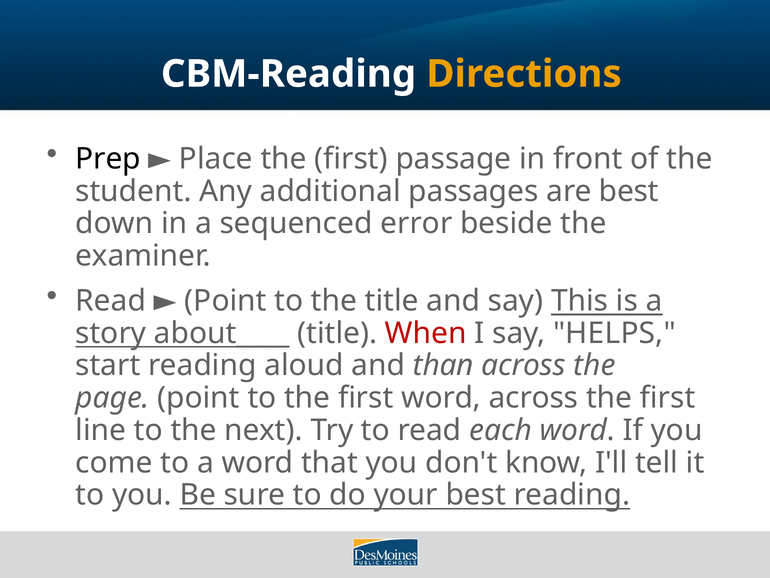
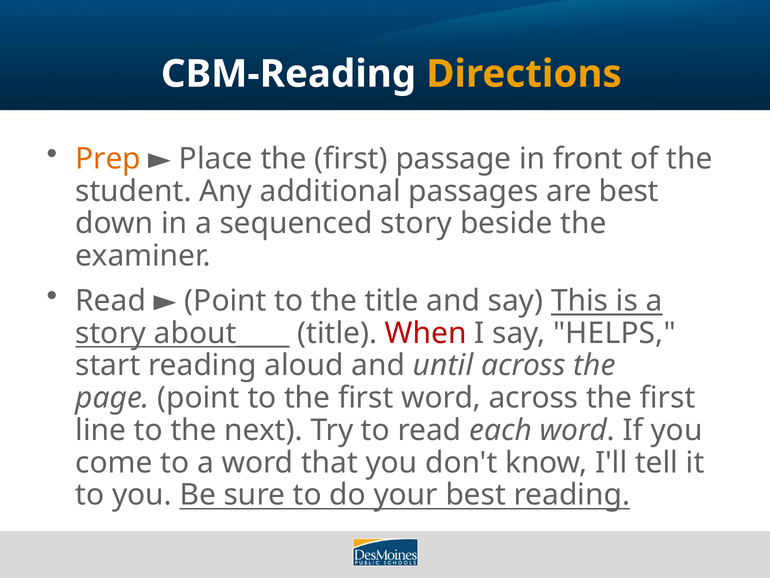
Prep colour: black -> orange (108, 159)
sequenced error: error -> story (416, 223)
than: than -> until (443, 365)
